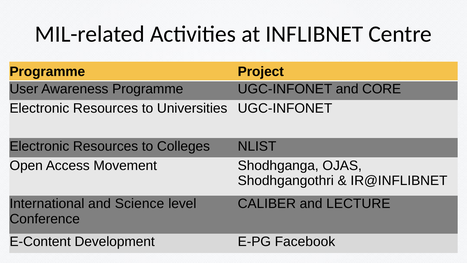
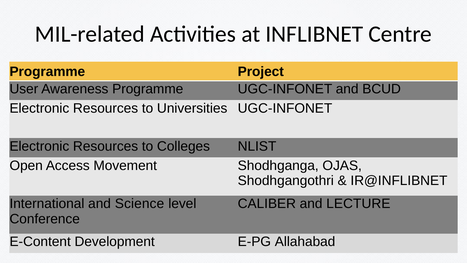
CORE: CORE -> BCUD (382, 89)
Facebook: Facebook -> Allahabad (305, 242)
